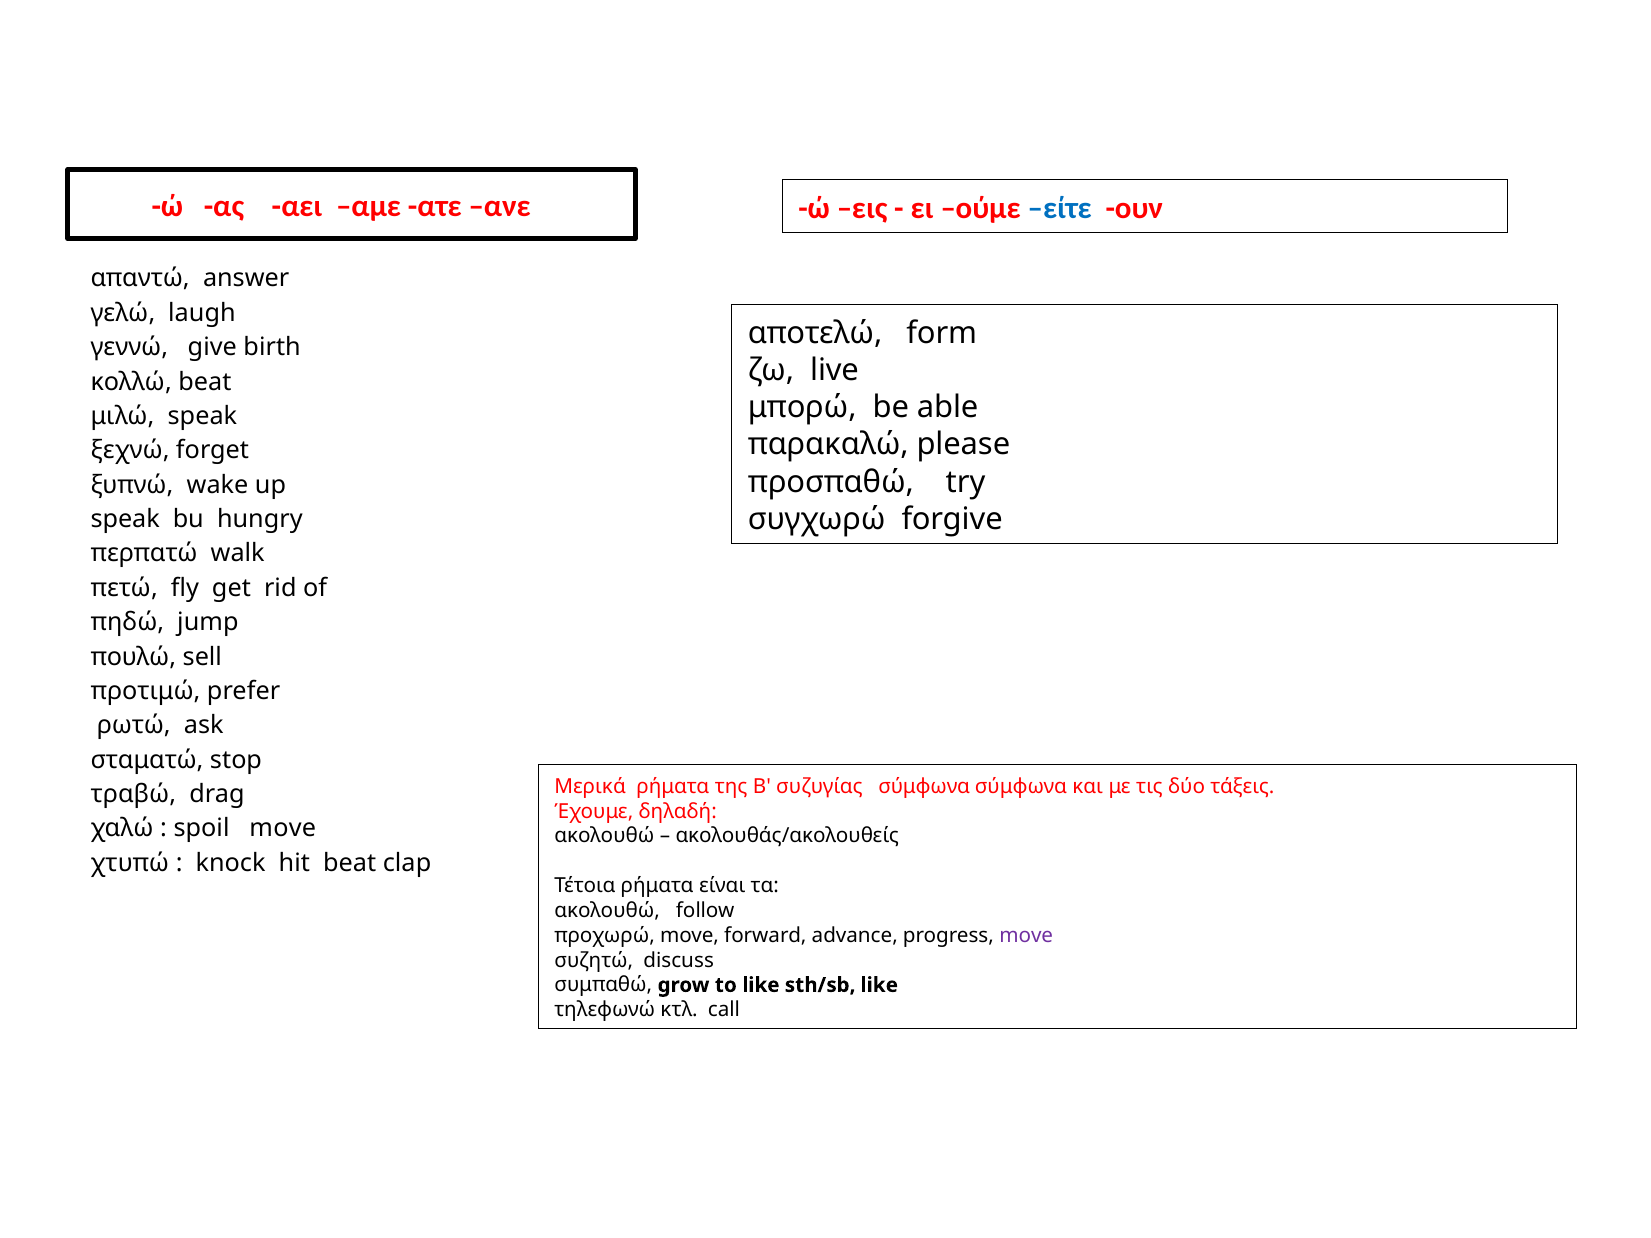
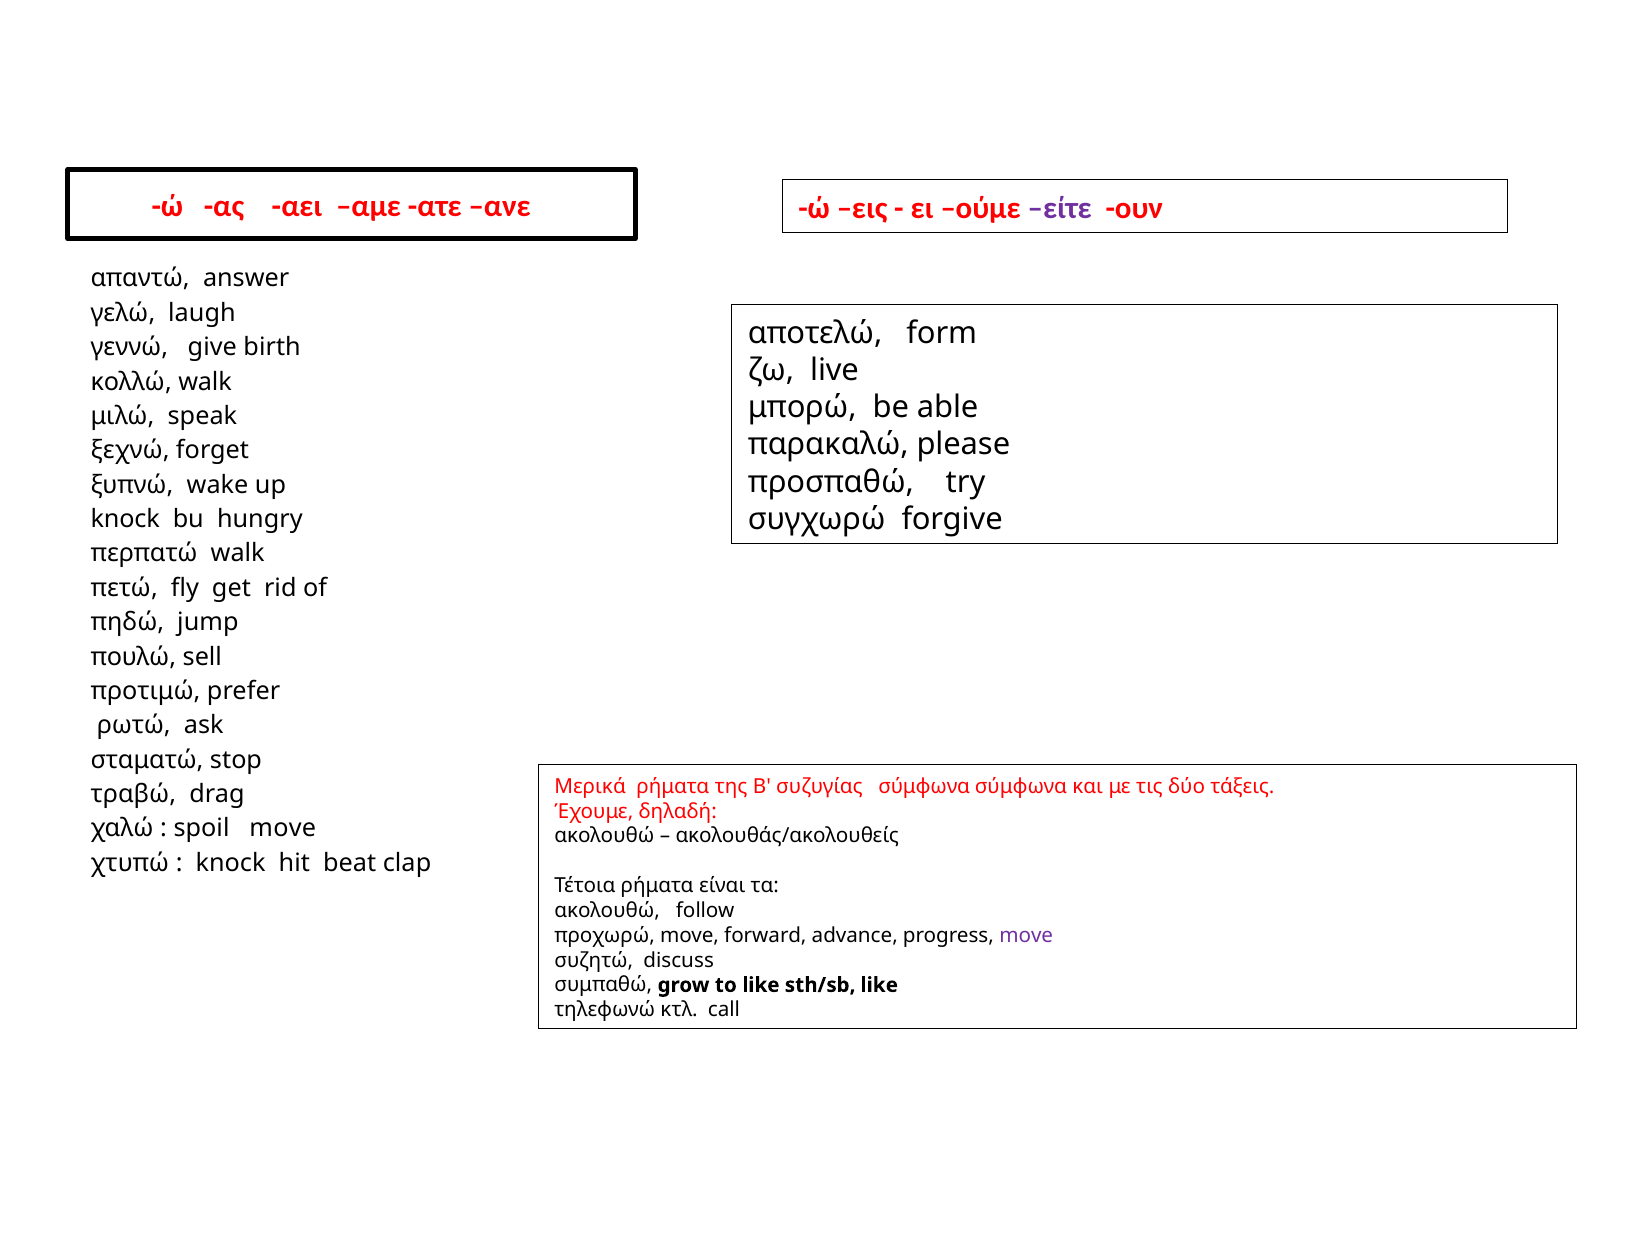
είτε colour: blue -> purple (1060, 208)
κολλώ beat: beat -> walk (205, 382)
speak: speak -> knock (125, 519)
